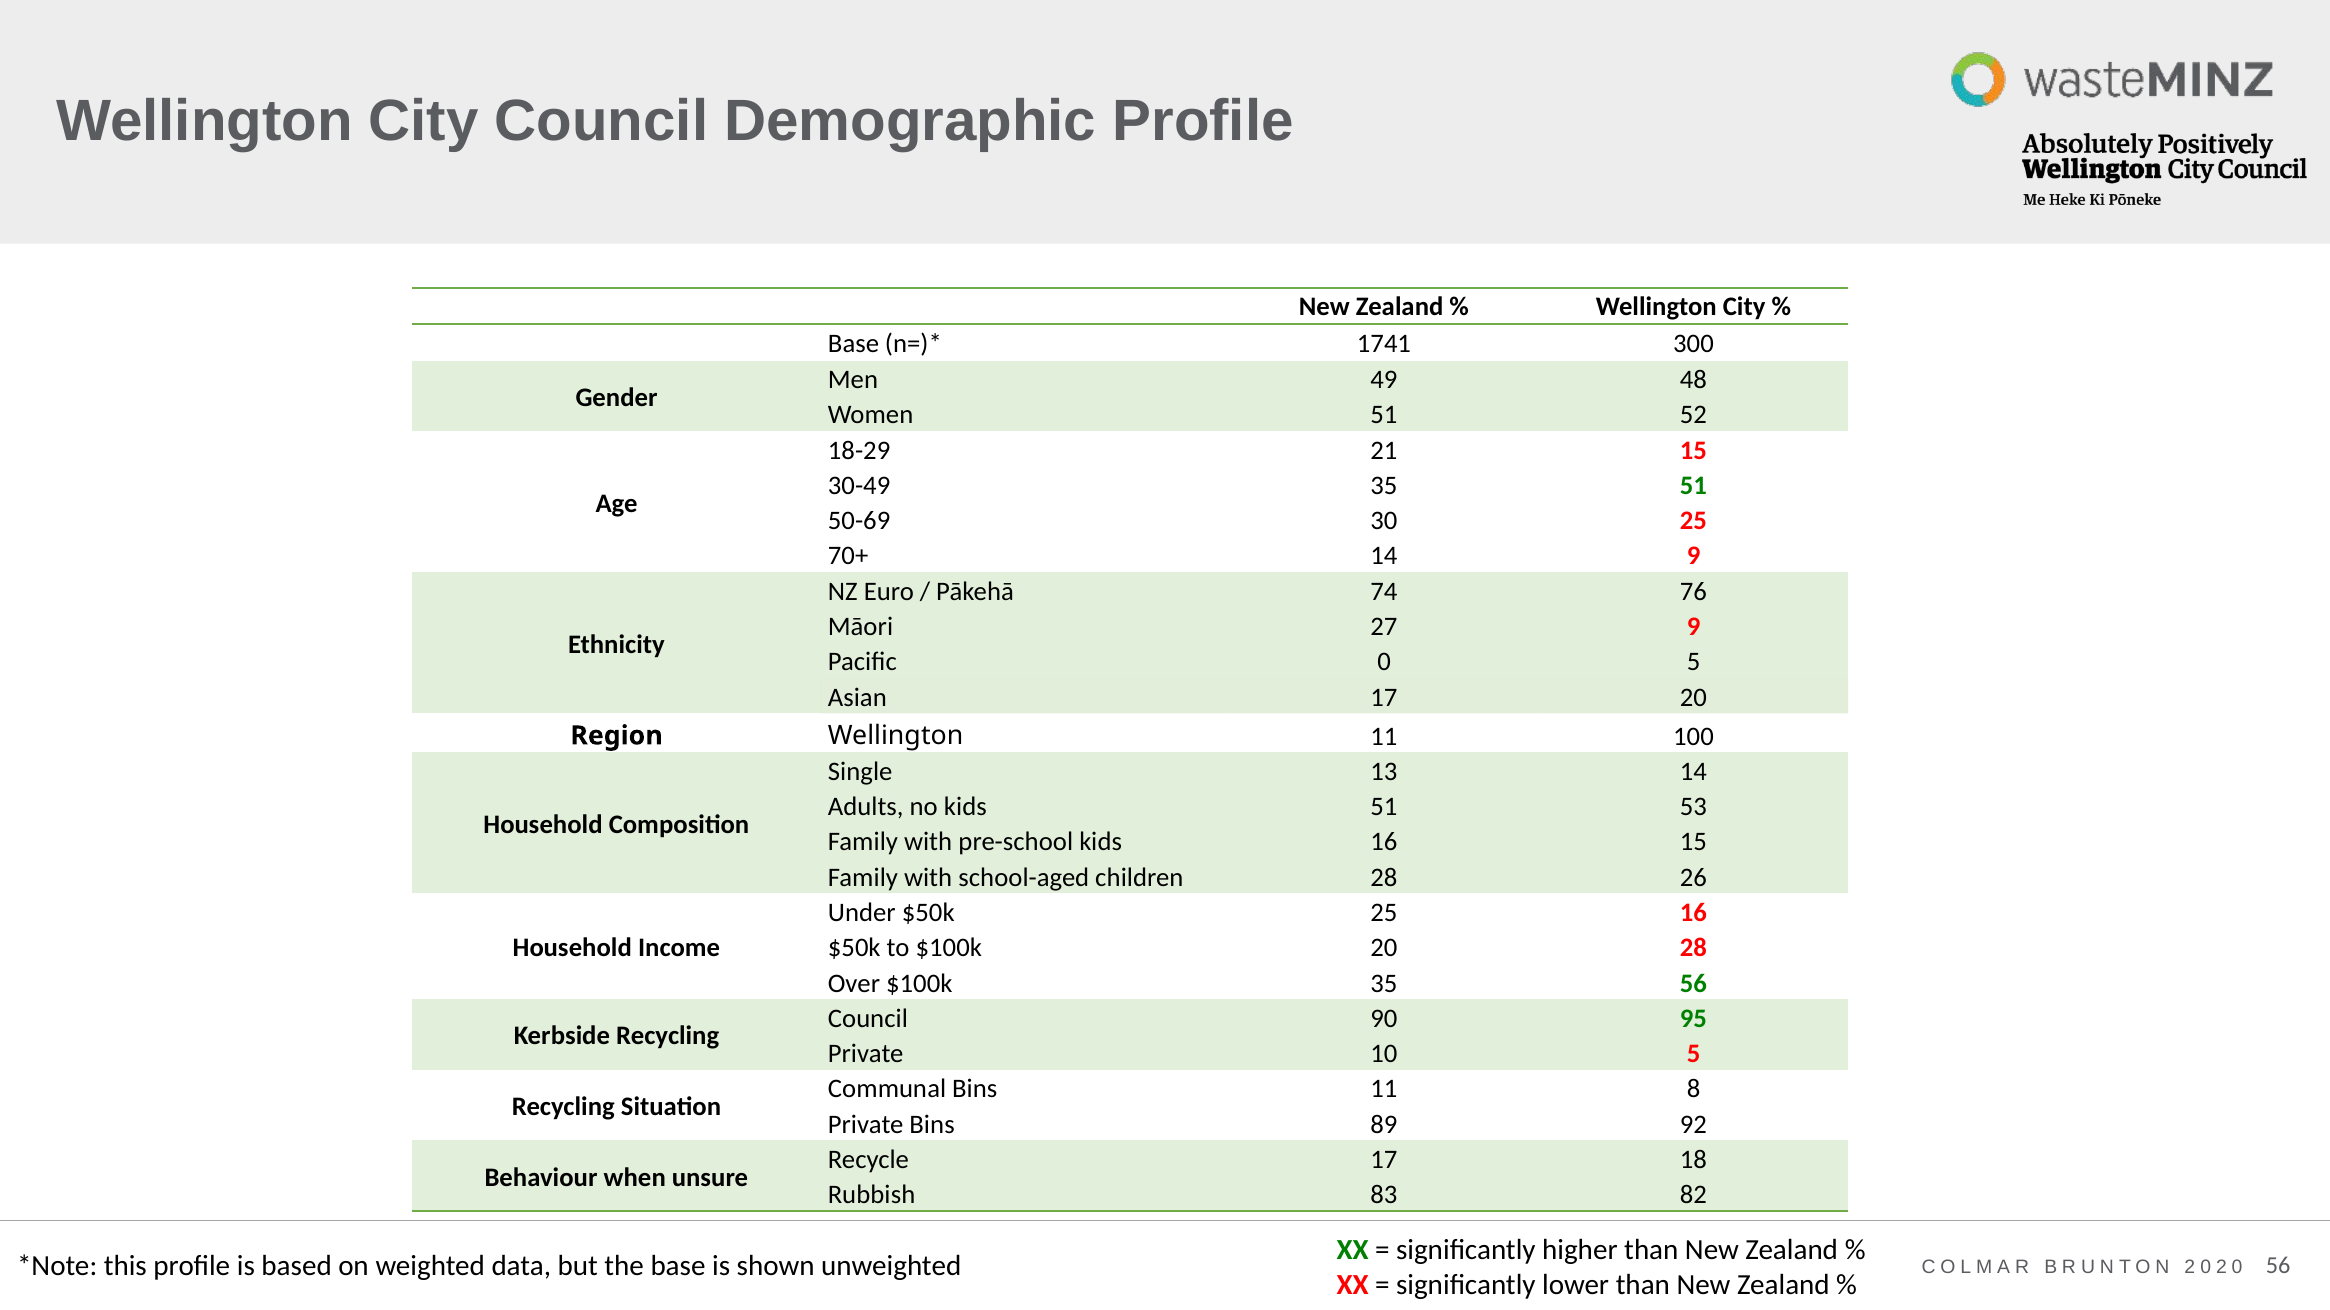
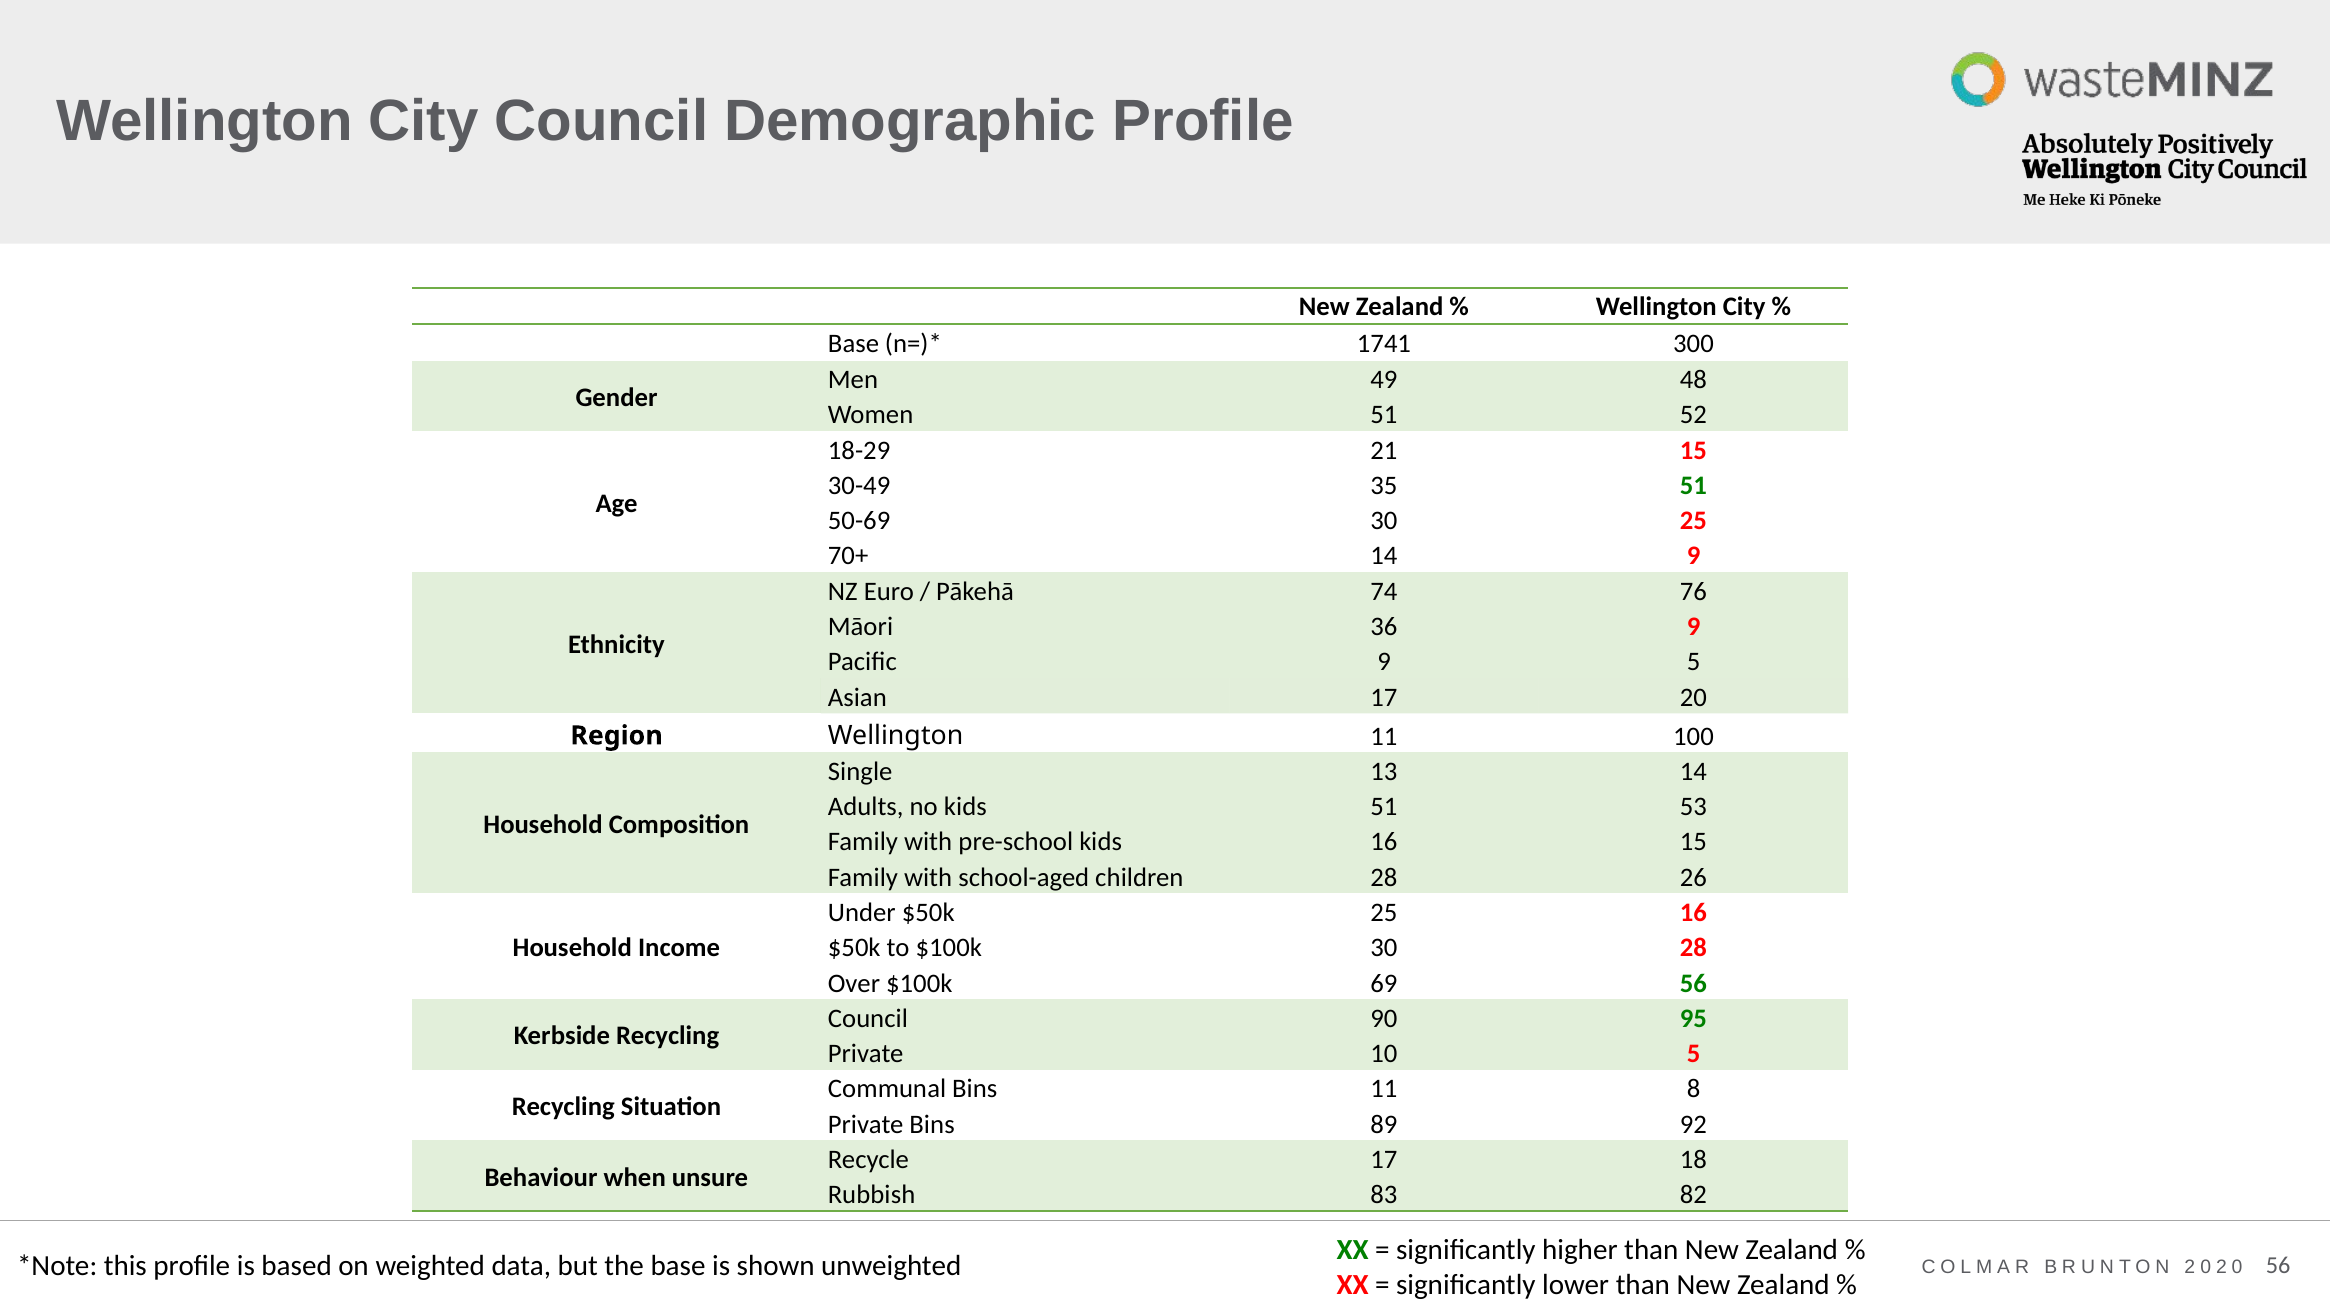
27: 27 -> 36 (1384, 627)
Pacific 0: 0 -> 9 (1384, 662)
$100k 20: 20 -> 30 (1384, 948)
$100k 35: 35 -> 69 (1384, 984)
